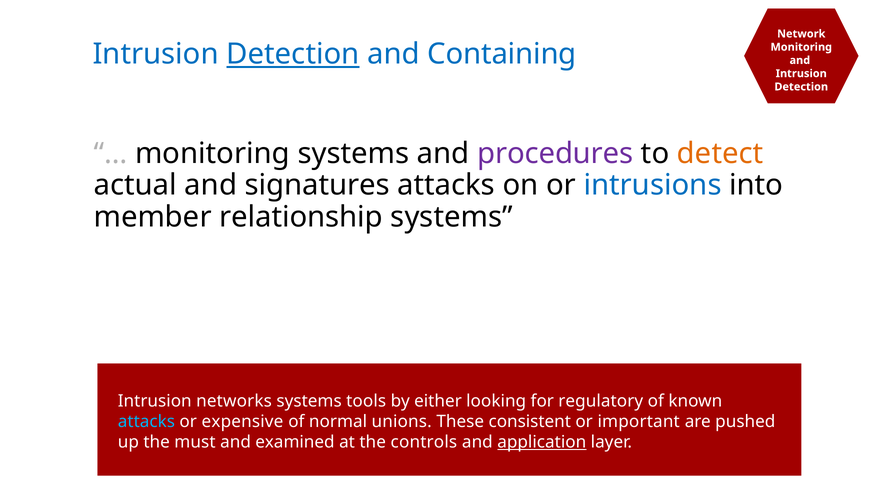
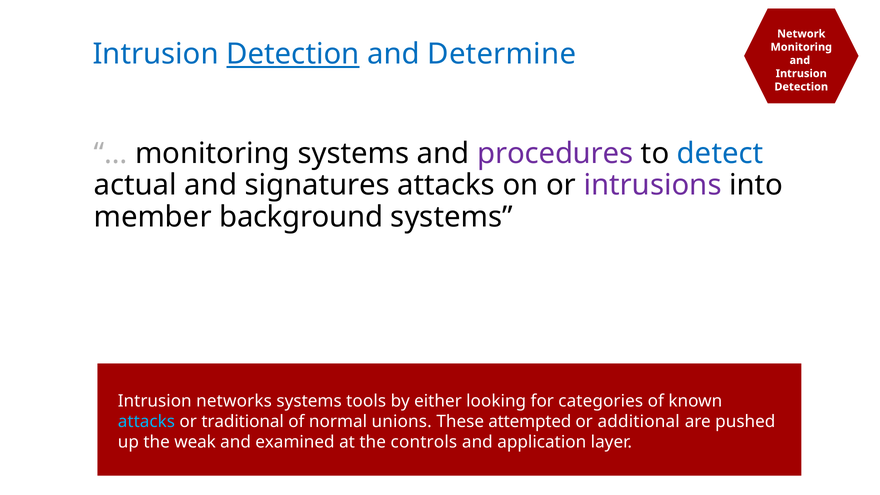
Containing: Containing -> Determine (502, 54)
detect colour: orange -> blue (720, 154)
intrusions colour: blue -> purple (653, 185)
relationship: relationship -> background (301, 217)
regulatory: regulatory -> categories (601, 401)
expensive: expensive -> traditional (243, 422)
consistent: consistent -> attempted (530, 422)
important: important -> additional (639, 422)
must: must -> weak (195, 442)
application underline: present -> none (542, 442)
